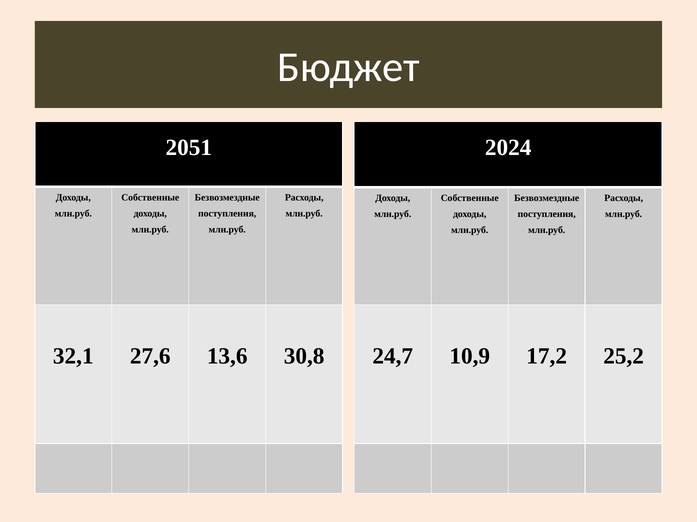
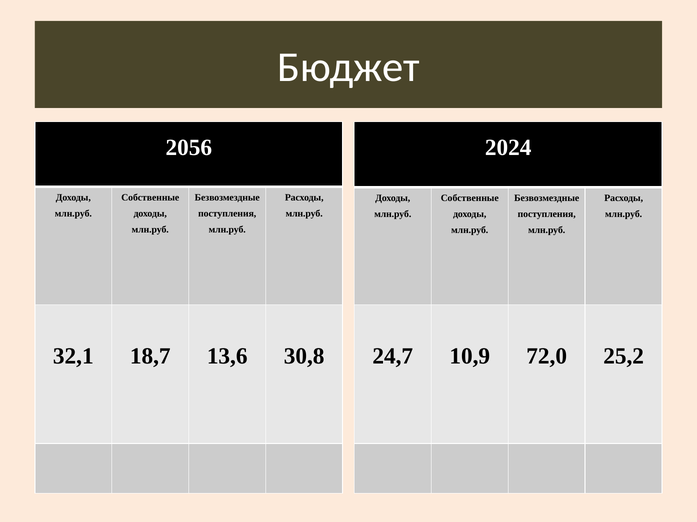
2051: 2051 -> 2056 (189, 148)
27,6: 27,6 -> 18,7 (150, 357)
17,2: 17,2 -> 72,0 (547, 357)
